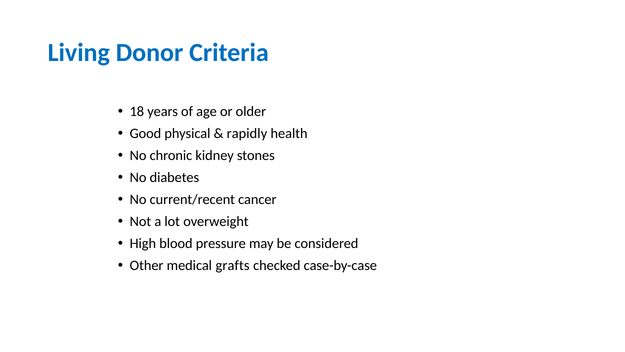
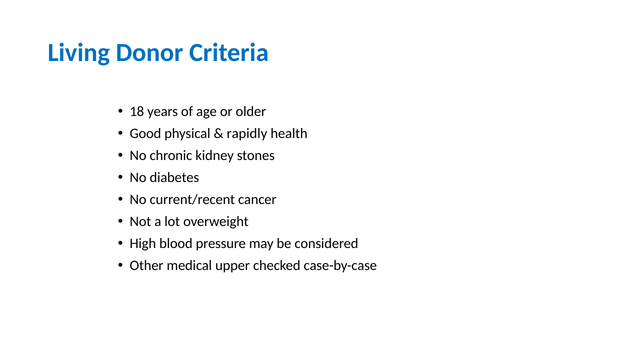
grafts: grafts -> upper (233, 265)
